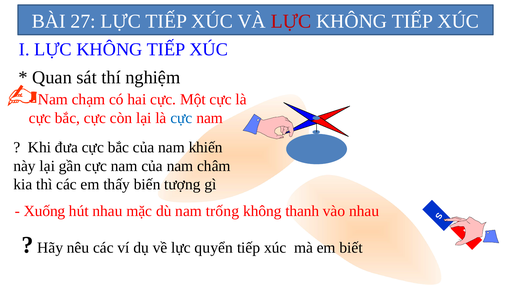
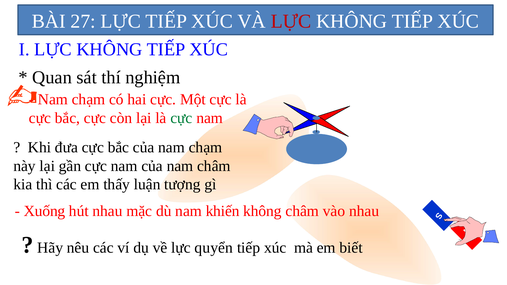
cực colour: blue -> green (181, 118)
của nam khiến: khiến -> chạm (205, 147)
biến: biến -> luận (147, 185)
trống: trống -> khiến (223, 211)
không thanh: thanh -> châm (302, 211)
